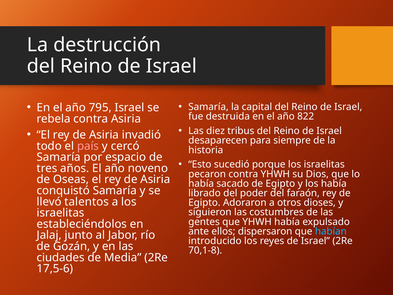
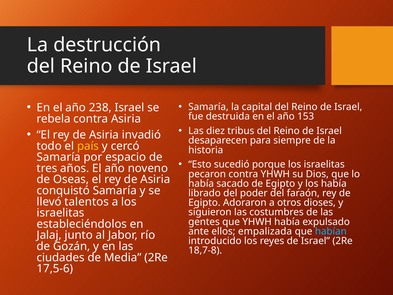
795: 795 -> 238 (100, 108)
822: 822 -> 153 (306, 116)
país colour: pink -> yellow (88, 146)
dispersaron: dispersaron -> empalizada (265, 231)
70,1-8: 70,1-8 -> 18,7-8 (205, 250)
